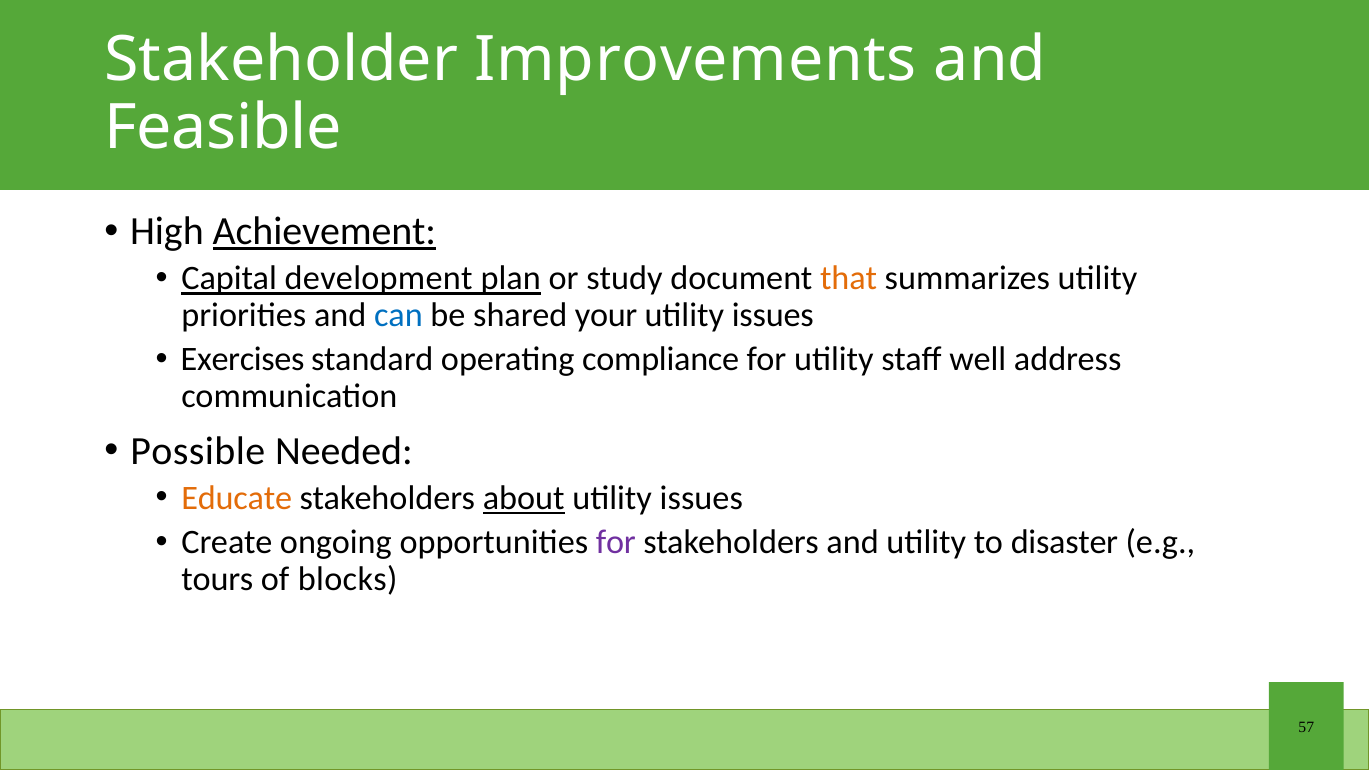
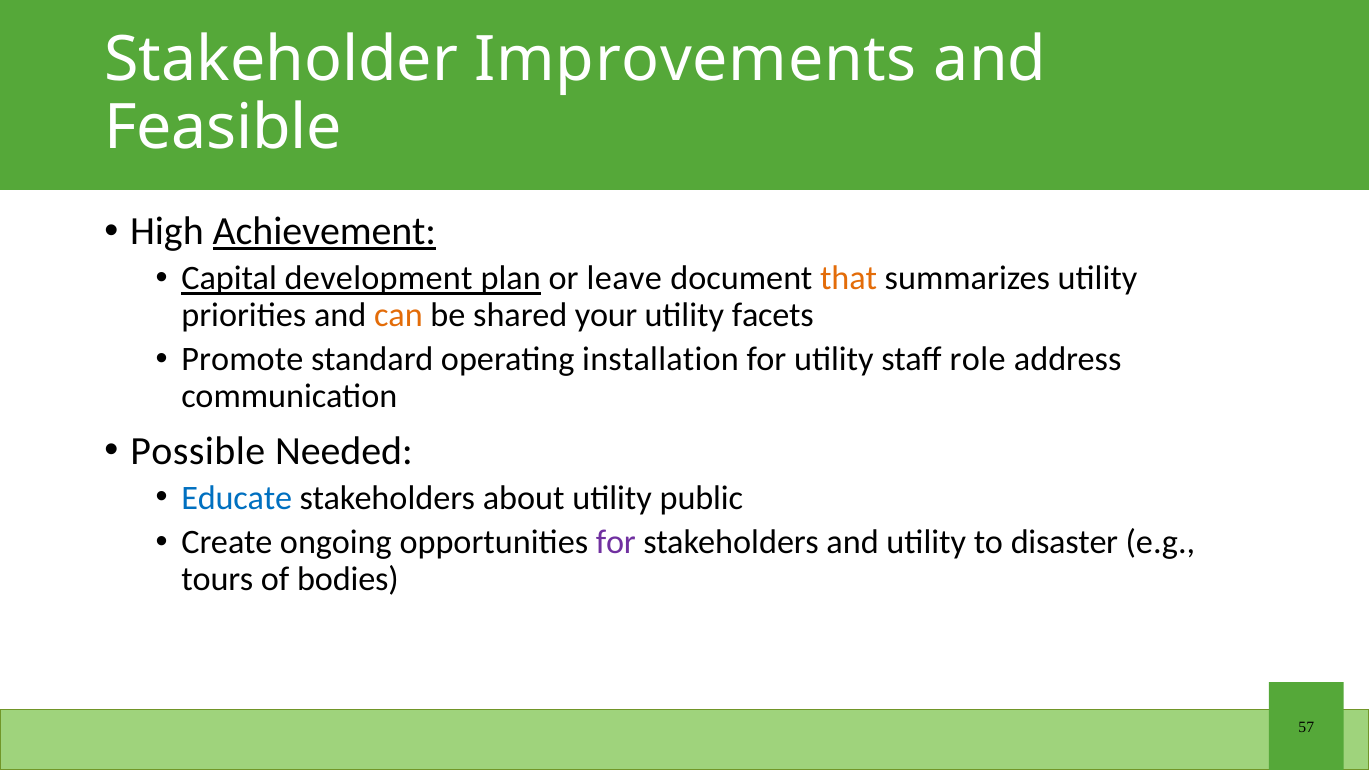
study: study -> leave (624, 279)
can colour: blue -> orange (398, 316)
issues: issues -> facets (773, 316)
Exercises: Exercises -> Promote (242, 360)
compliance: compliance -> installation (660, 360)
well: well -> role (978, 360)
Educate colour: orange -> blue (237, 498)
about underline: present -> none (524, 498)
issues: issues -> public (701, 498)
blocks: blocks -> bodies (348, 579)
